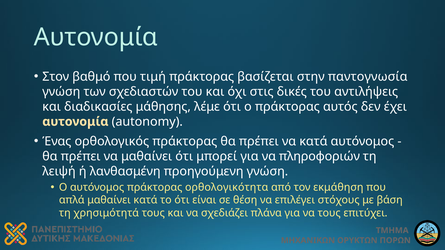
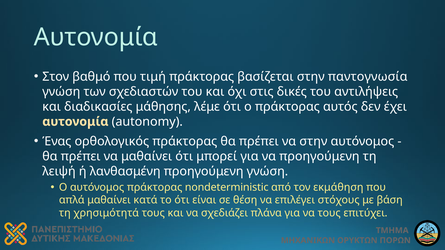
να κατά: κατά -> στην (313, 141)
να πληροφοριών: πληροφοριών -> προηγούμενη (319, 156)
ορθολογικότητα: ορθολογικότητα -> nondeterministic (227, 188)
